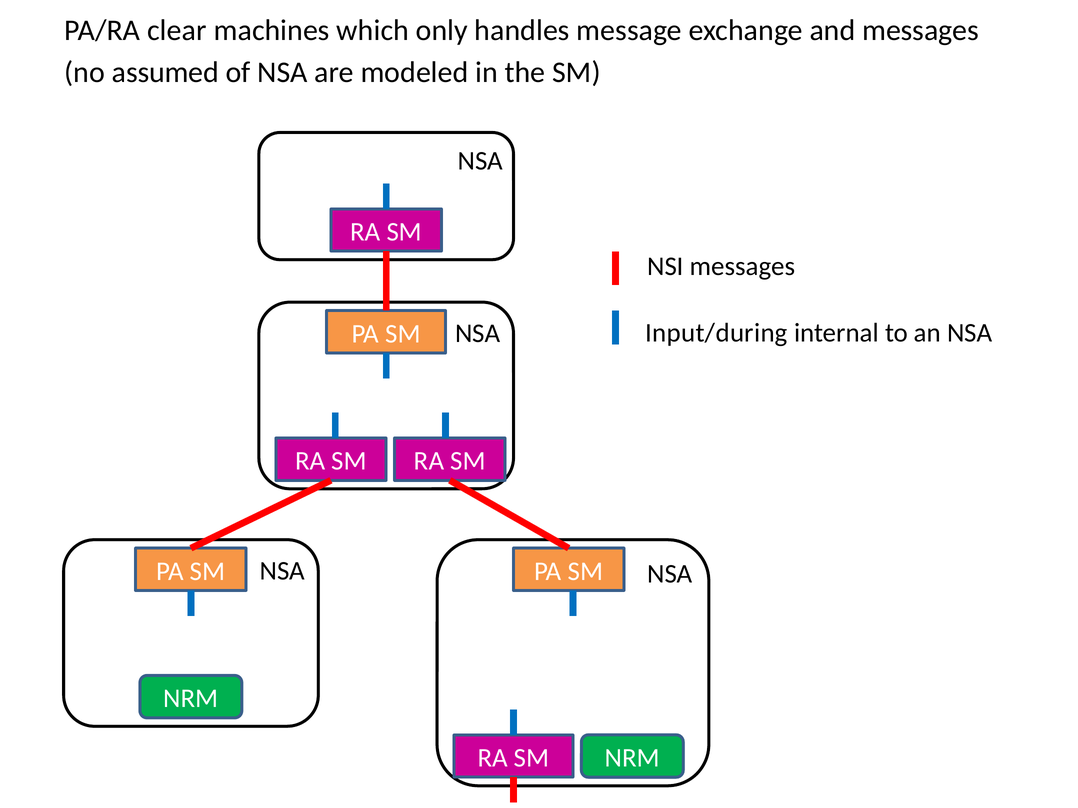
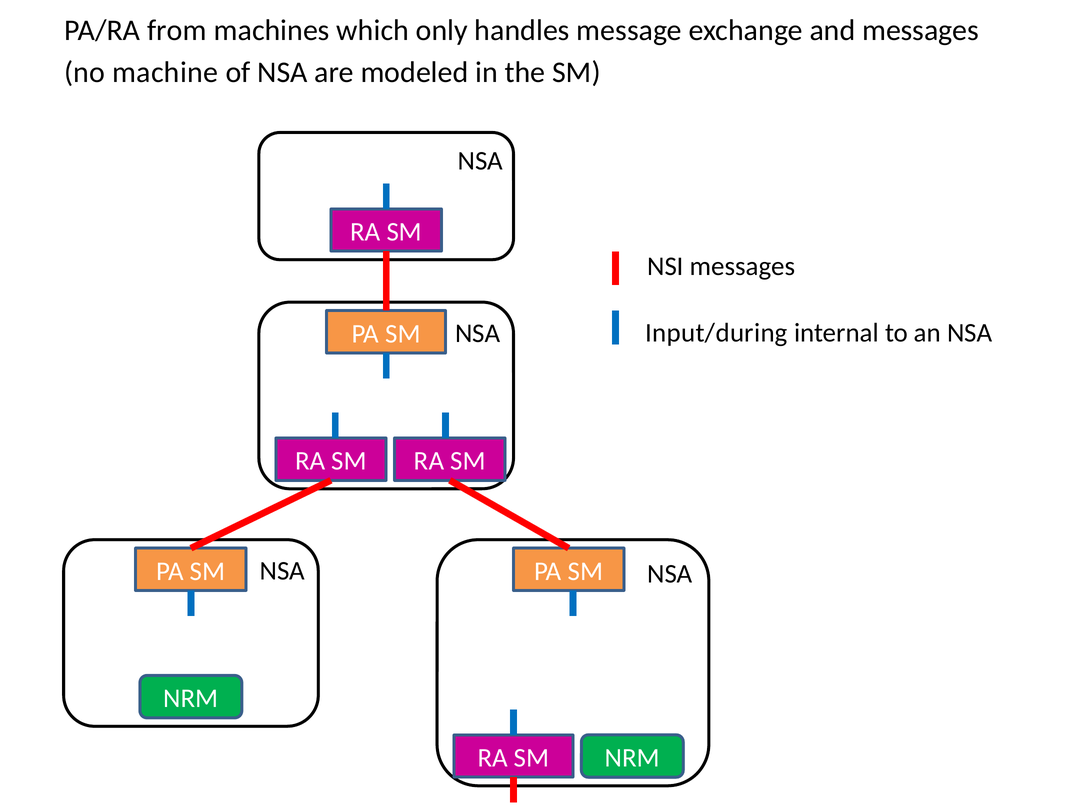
clear: clear -> from (177, 31)
assumed: assumed -> machine (165, 73)
